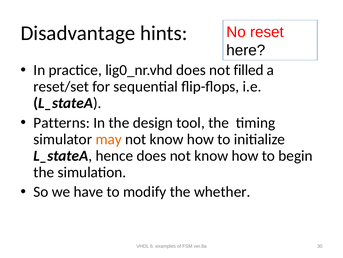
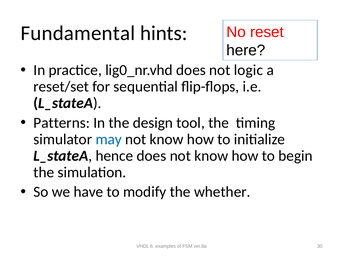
Disadvantage: Disadvantage -> Fundamental (78, 33)
filled: filled -> logic (248, 70)
may colour: orange -> blue (109, 139)
